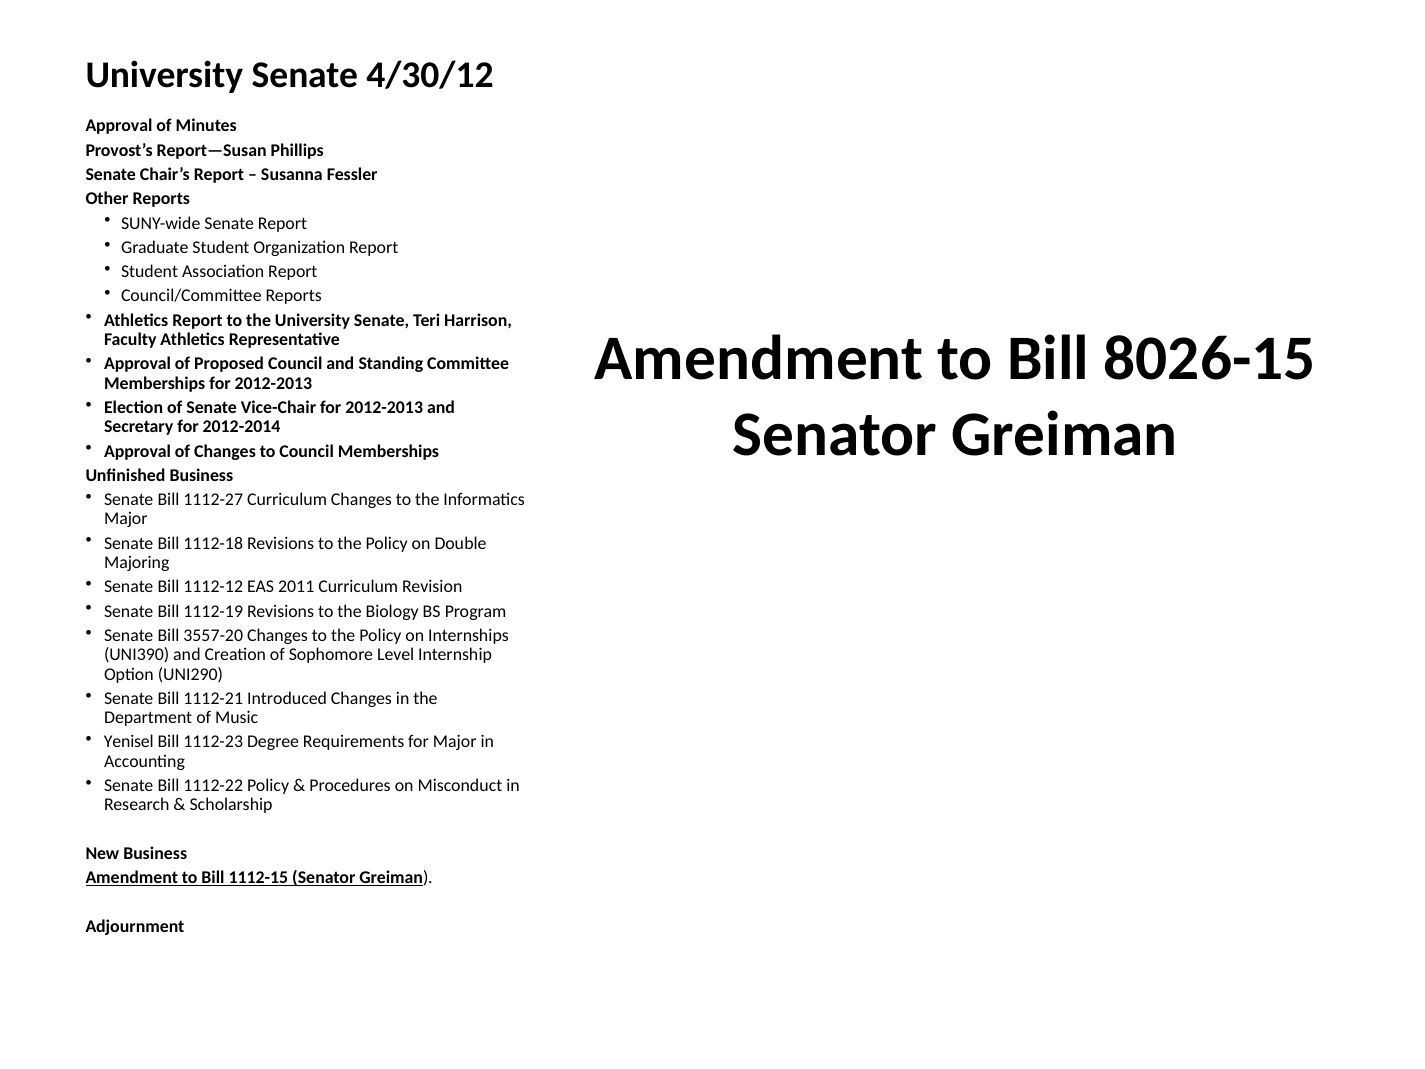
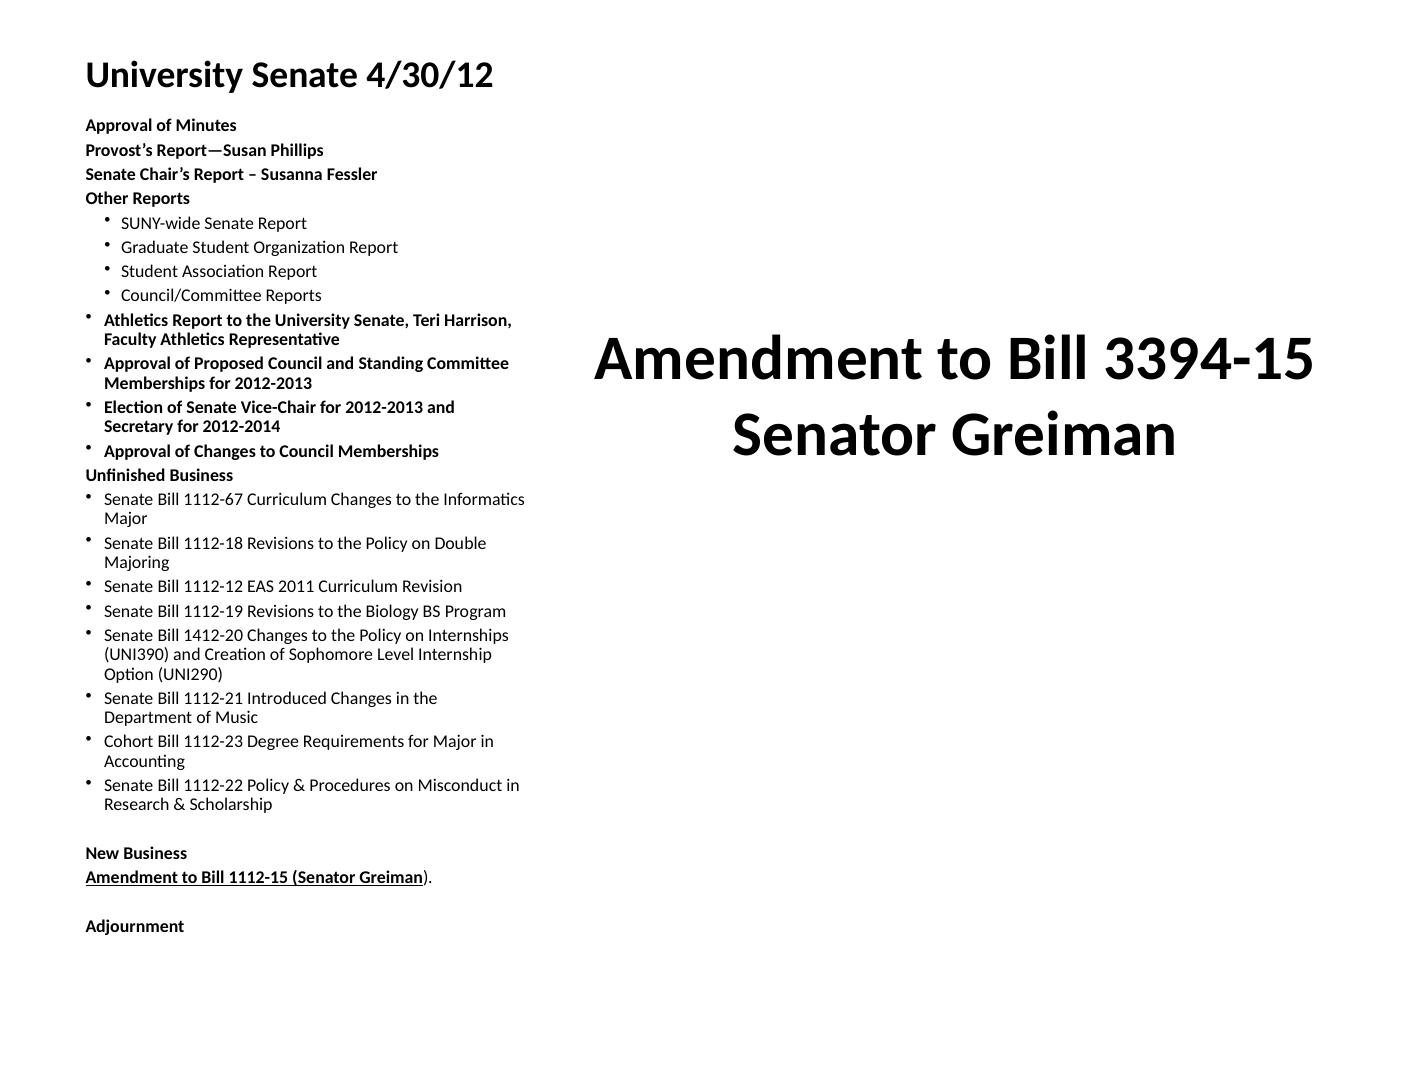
8026-15: 8026-15 -> 3394-15 (1210, 358)
1112-27: 1112-27 -> 1112-67 (213, 500)
3557-20: 3557-20 -> 1412-20 (213, 635)
Yenisel: Yenisel -> Cohort (129, 742)
